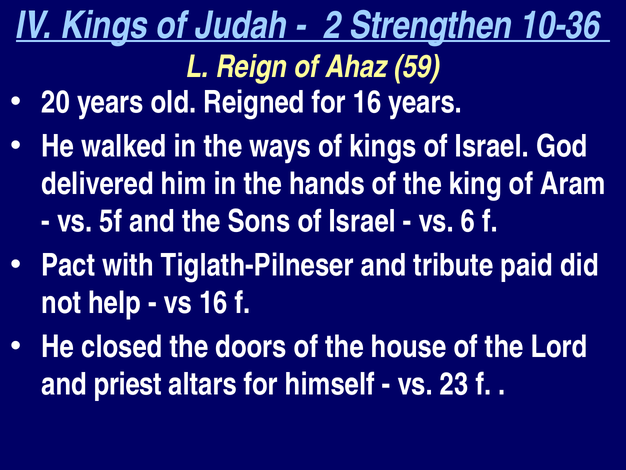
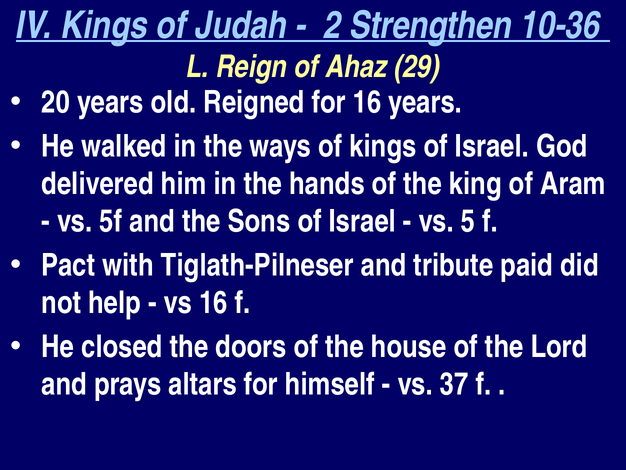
59: 59 -> 29 (417, 67)
6: 6 -> 5 (468, 221)
priest: priest -> prays (128, 384)
23: 23 -> 37 (454, 384)
